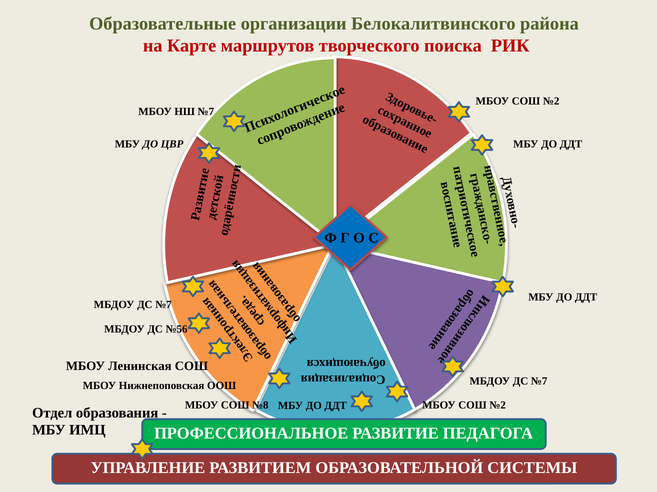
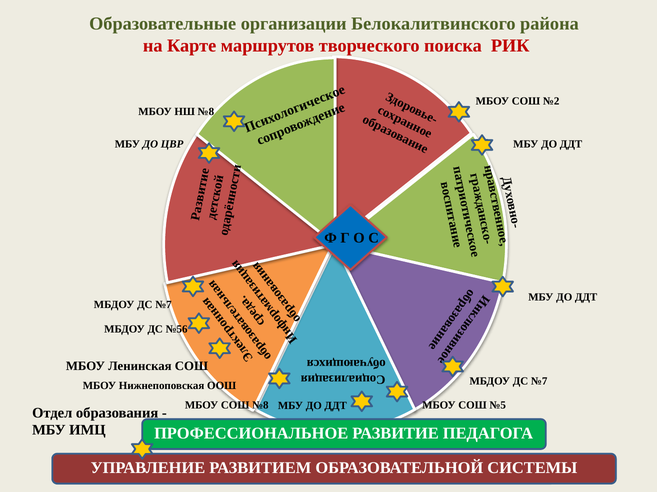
НШ №7: №7 -> №8 (206, 112)
№2: №2 -> №5 (498, 406)
